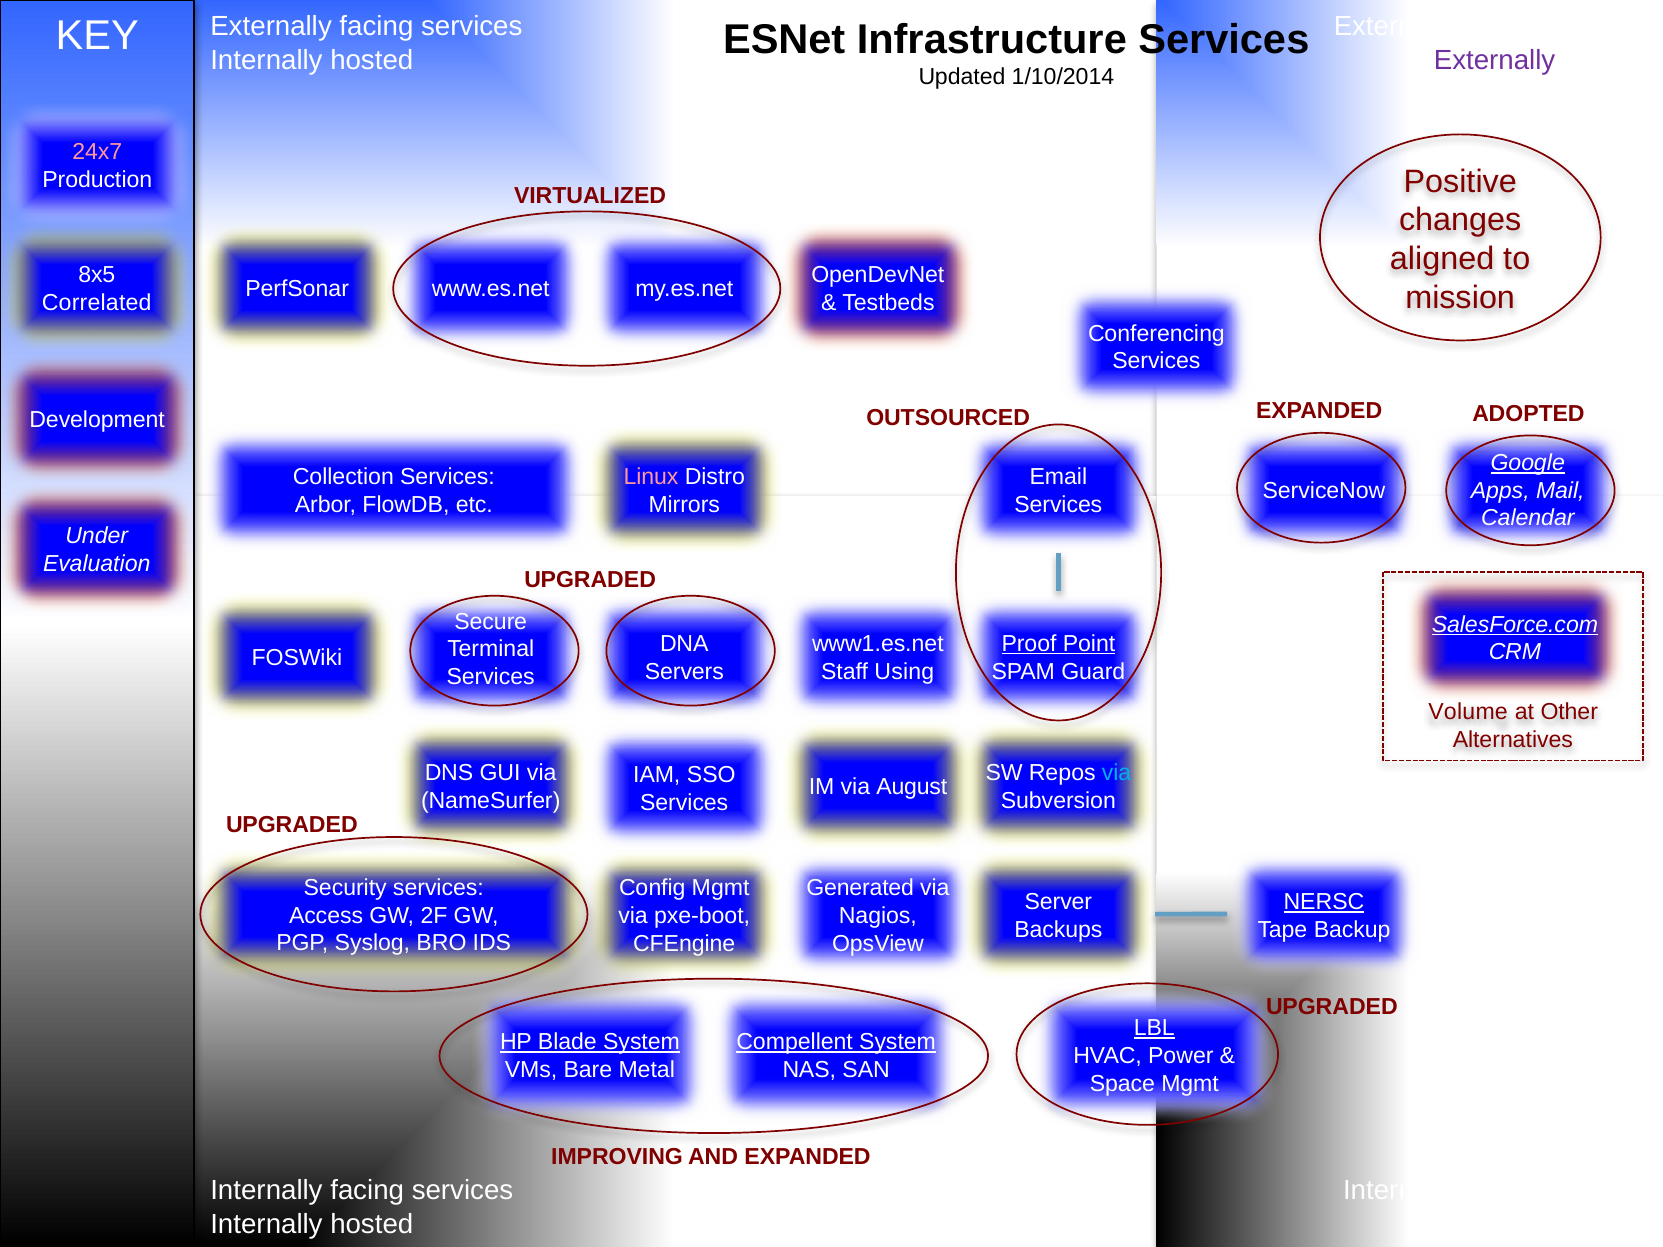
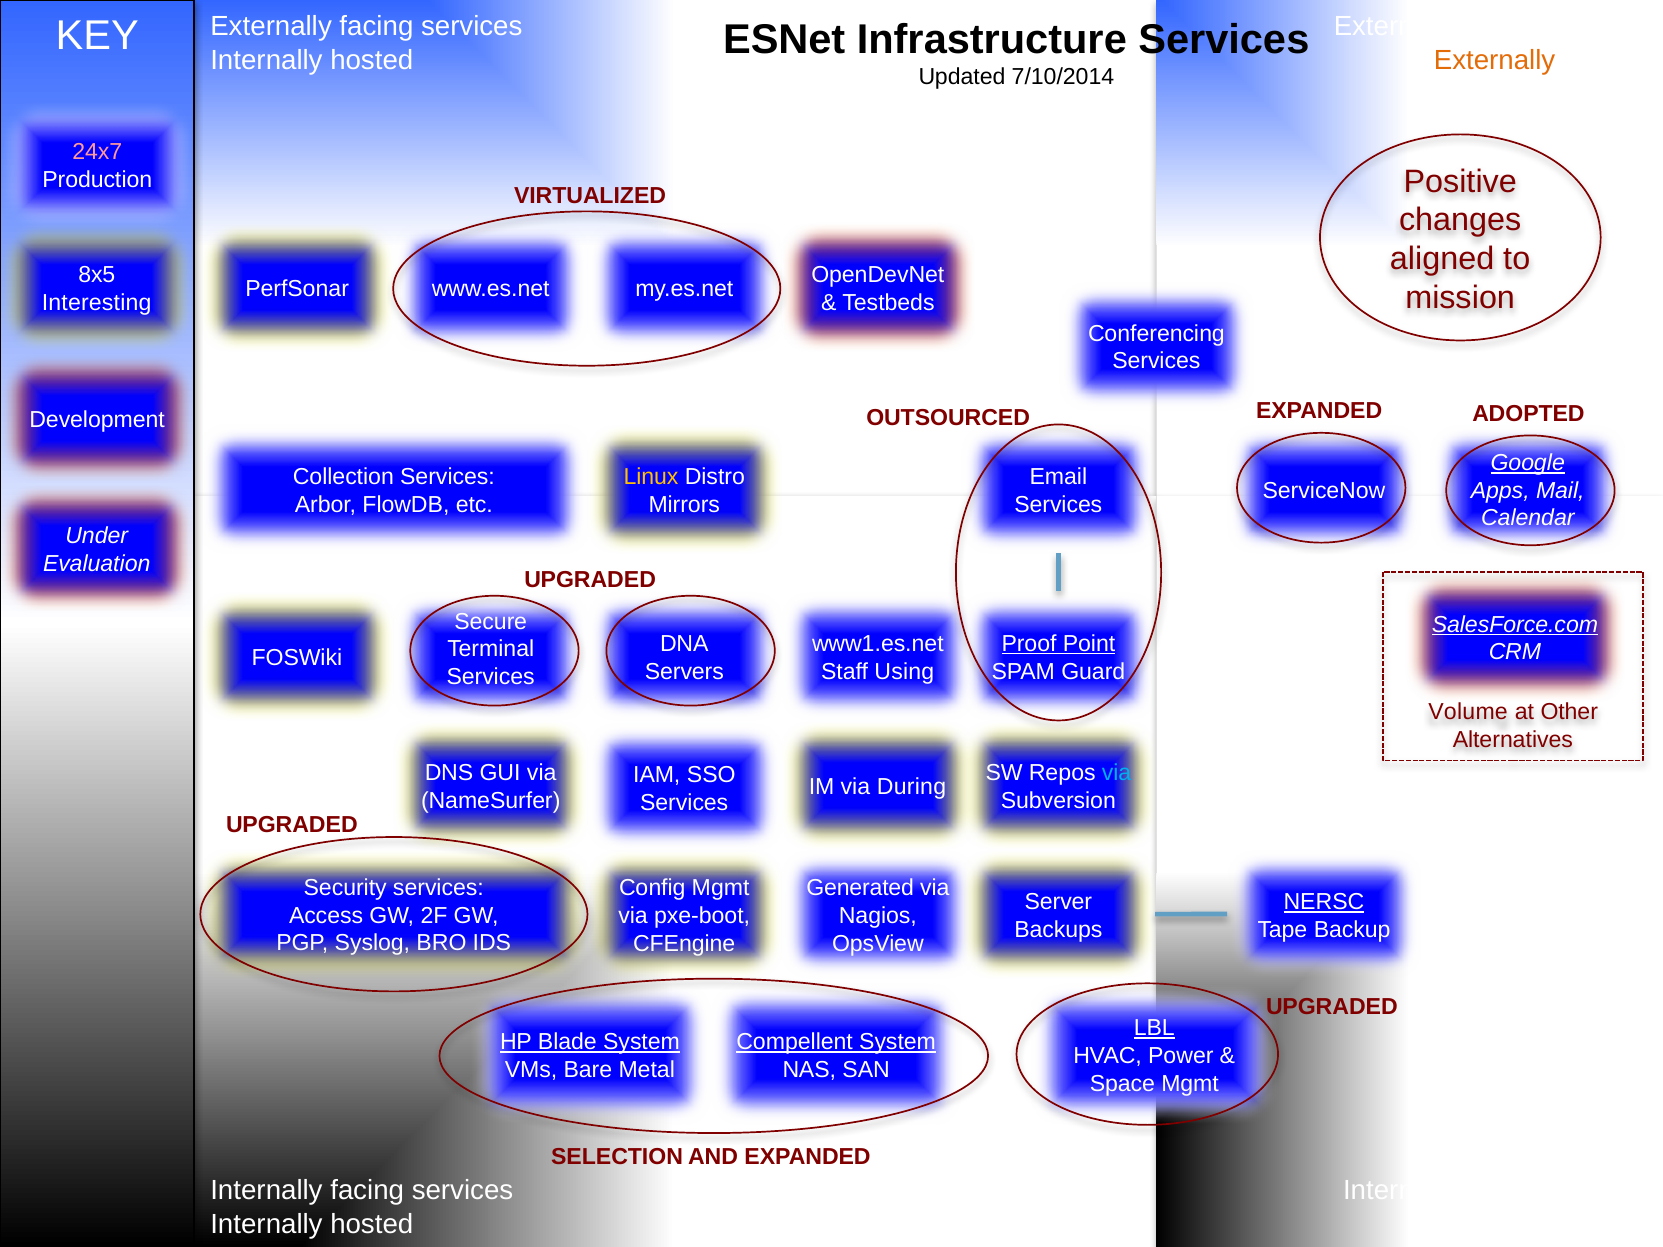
Externally colour: purple -> orange (1495, 60)
1/10/2014: 1/10/2014 -> 7/10/2014 (1063, 77)
Correlated: Correlated -> Interesting (97, 303)
Linux colour: pink -> yellow (651, 477)
August: August -> During (912, 787)
IMPROVING: IMPROVING -> SELECTION (617, 1157)
